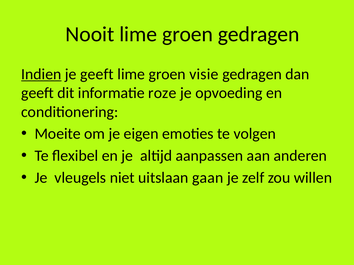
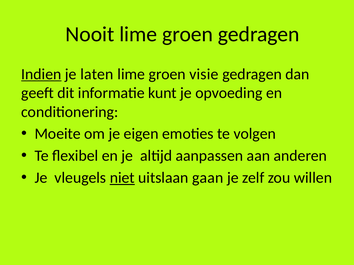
je geeft: geeft -> laten (97, 74)
roze: roze -> kunt (162, 93)
niet underline: none -> present (122, 178)
